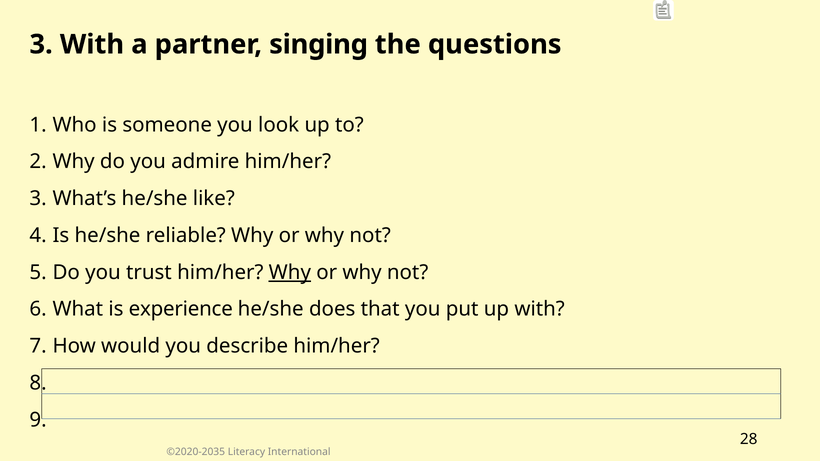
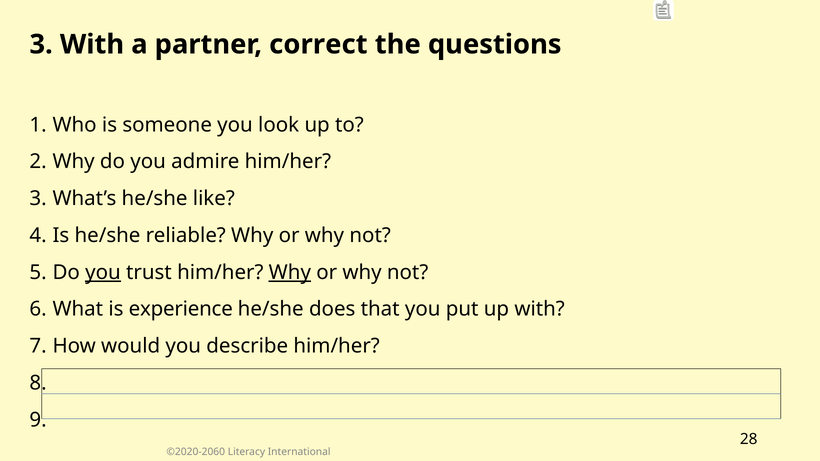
singing: singing -> correct (318, 44)
you underline: none -> present (103, 272)
©2020-2035: ©2020-2035 -> ©2020-2060 (196, 452)
